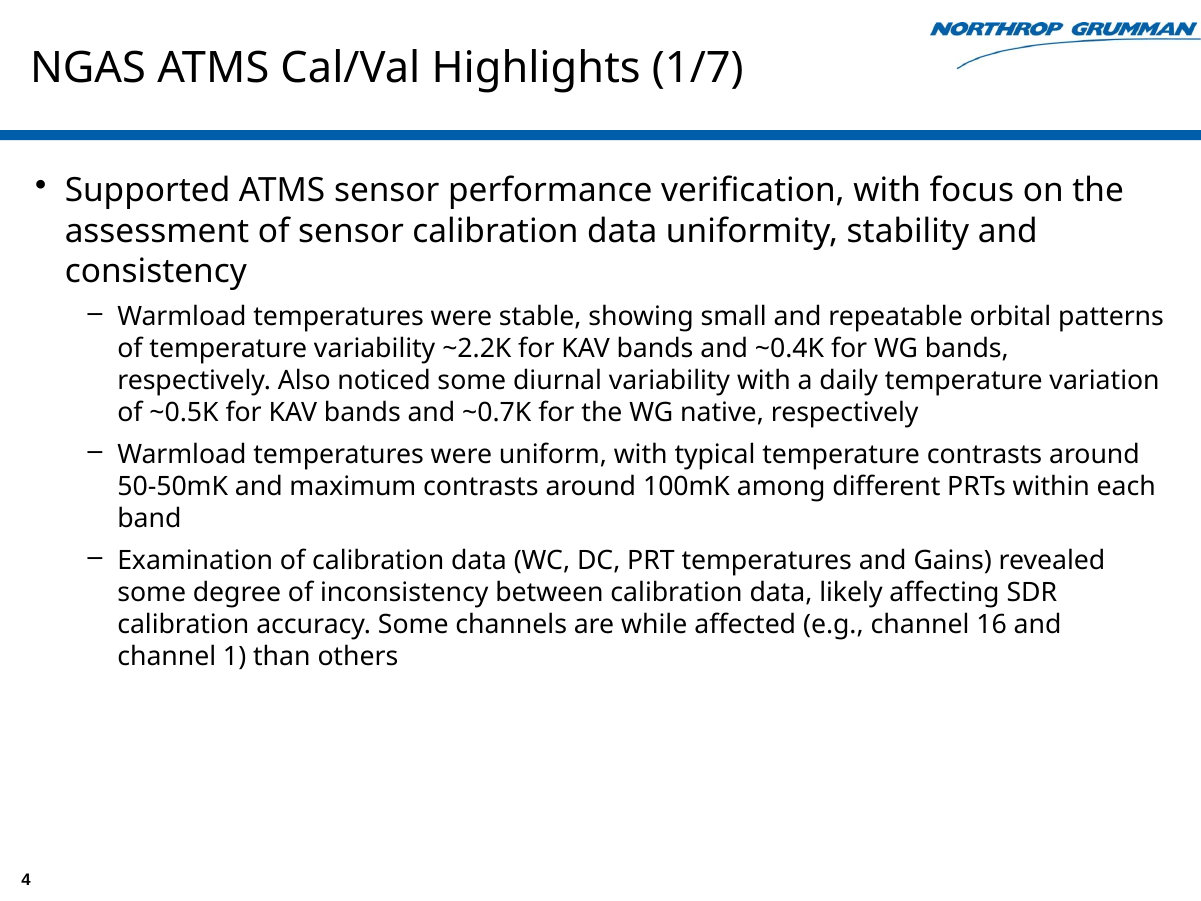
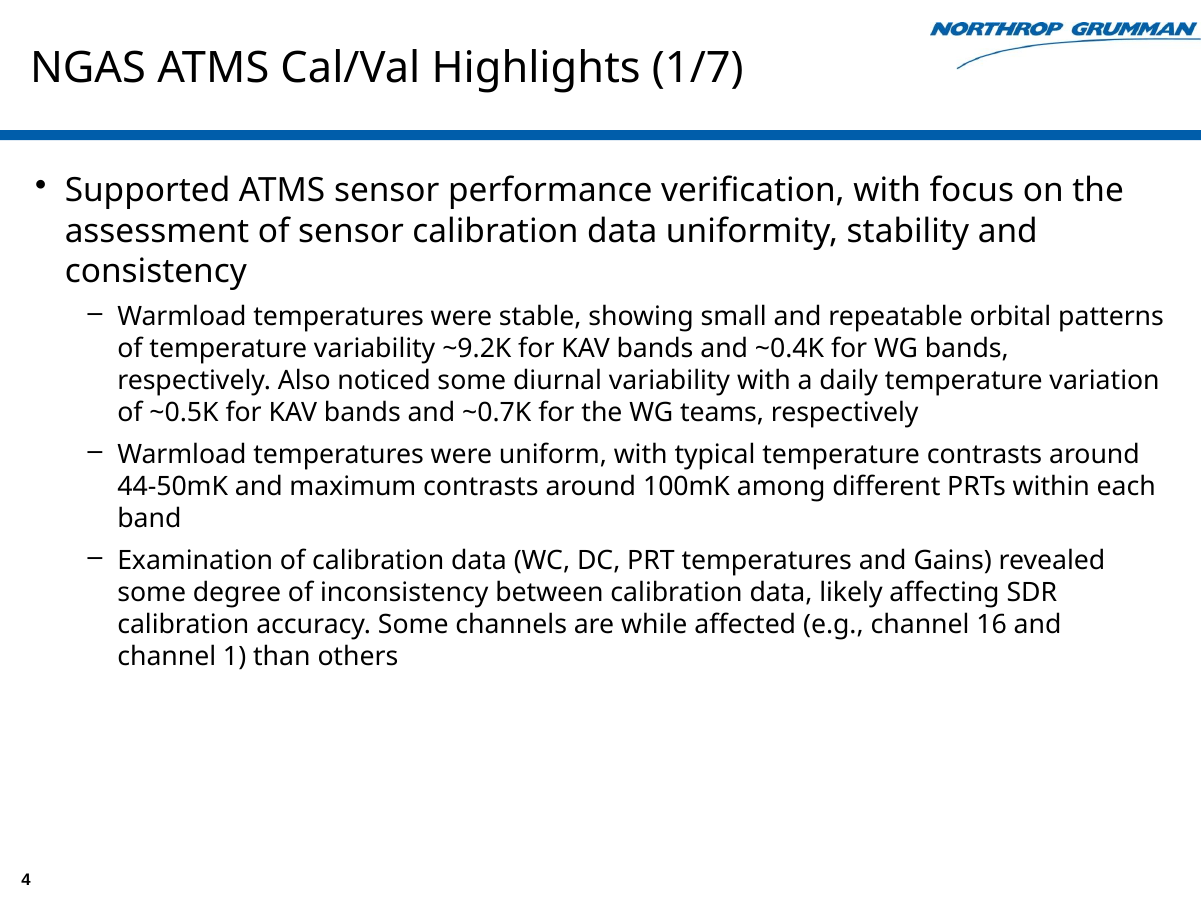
~2.2K: ~2.2K -> ~9.2K (477, 349)
native: native -> teams (722, 413)
50-50mK: 50-50mK -> 44-50mK (173, 487)
